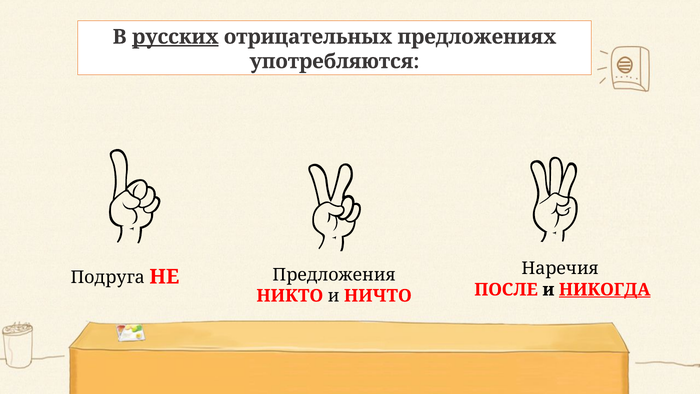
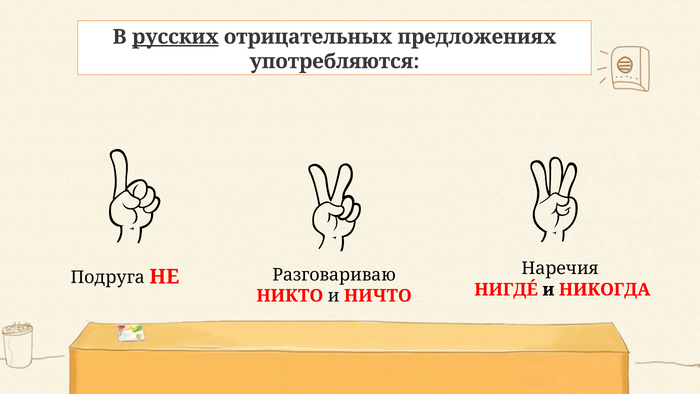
Предложения: Предложения -> Разговариваю (334, 275)
ПОСЛЕ: ПОСЛЕ -> НИГДÉ (506, 289)
НИКОГДА underline: present -> none (605, 289)
